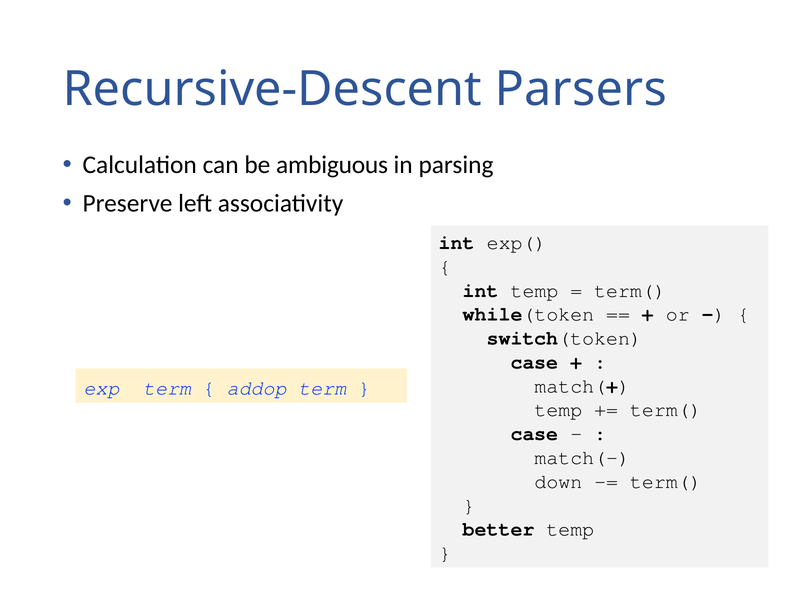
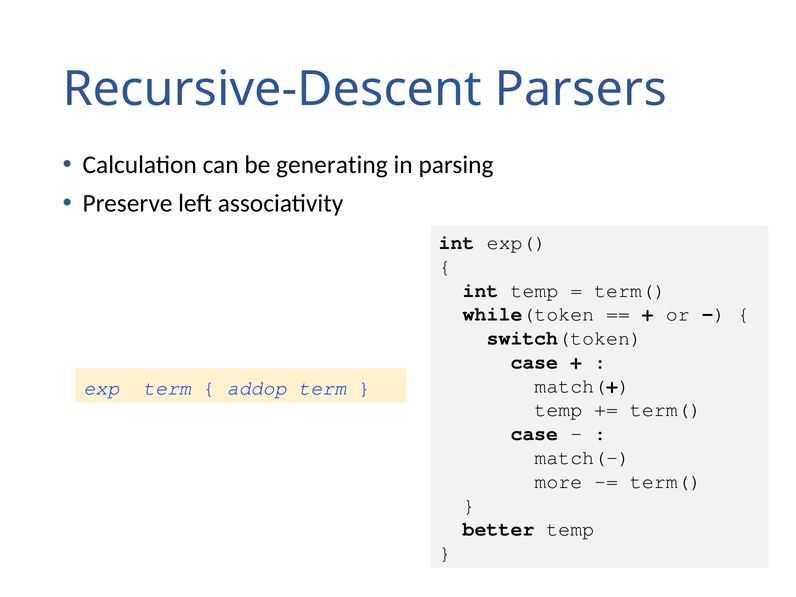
ambiguous: ambiguous -> generating (332, 165)
down: down -> more (558, 482)
